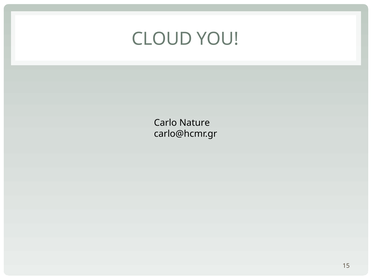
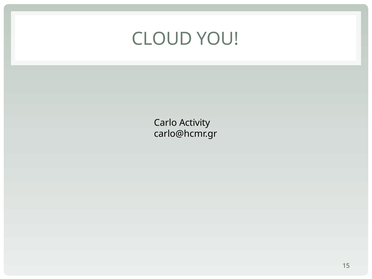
Nature: Nature -> Activity (195, 123)
